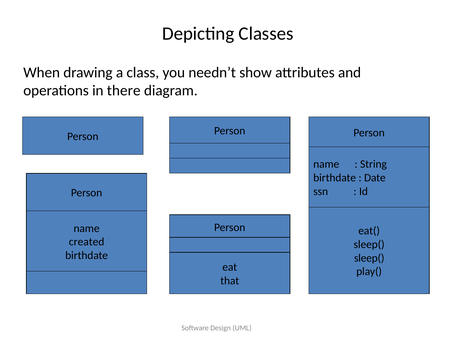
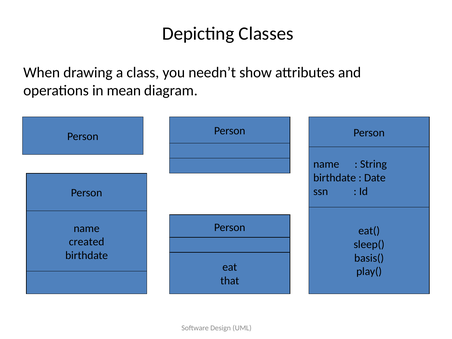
there: there -> mean (124, 91)
sleep(: sleep( -> basis( (369, 258)
